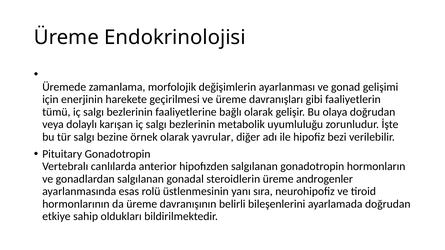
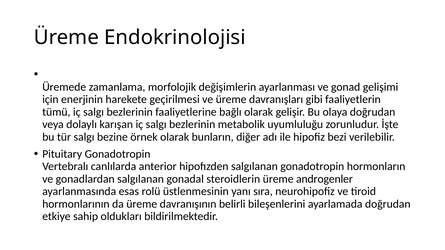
yavrular: yavrular -> bunların (213, 137)
